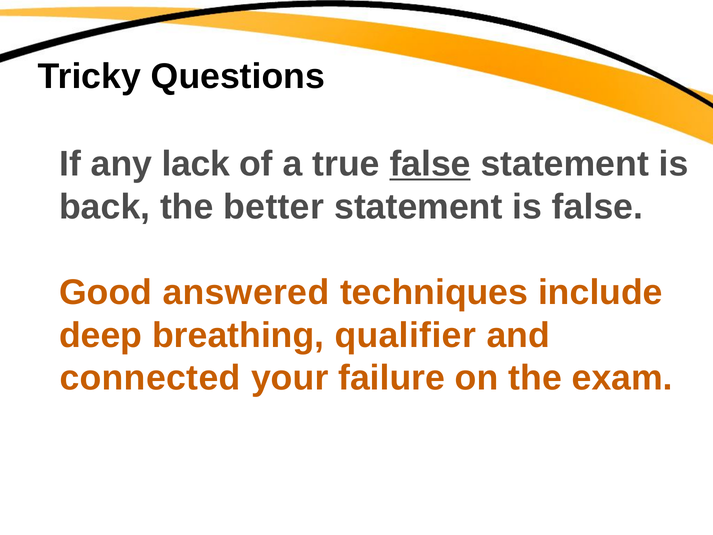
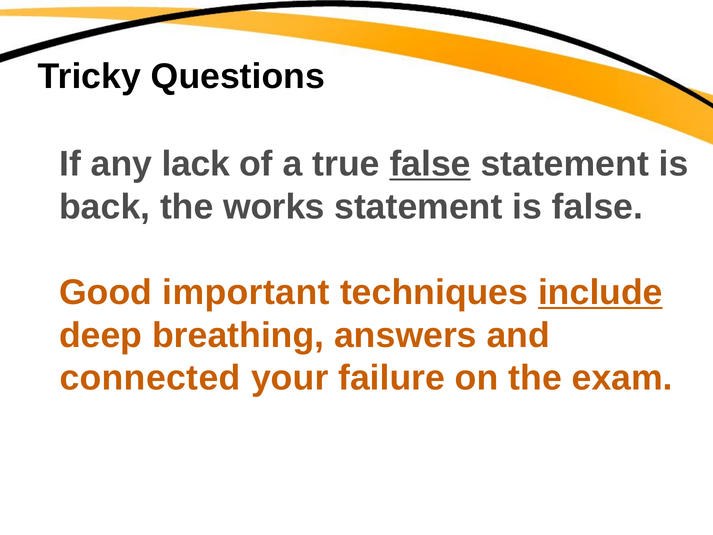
better: better -> works (274, 207)
answered: answered -> important (246, 292)
include underline: none -> present (600, 292)
qualifier: qualifier -> answers (405, 335)
